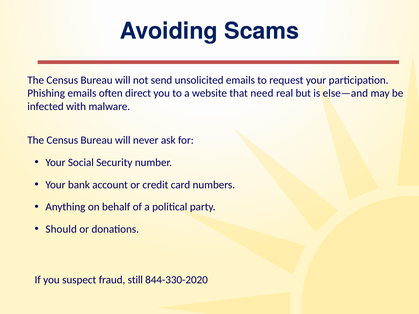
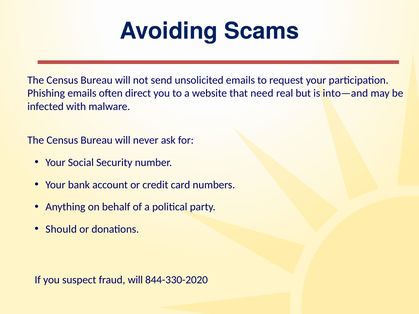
else—and: else—and -> into—and (345, 93)
fraud still: still -> will (135, 280)
